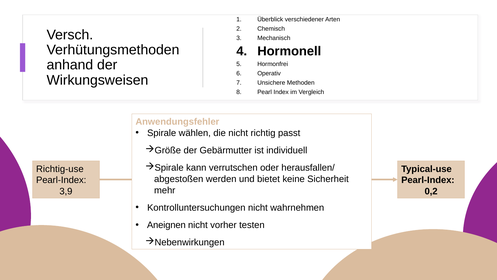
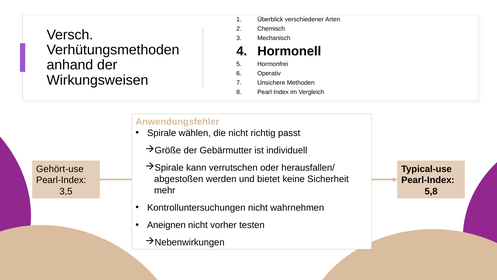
Richtig-use: Richtig-use -> Gehört-use (60, 169)
3,9: 3,9 -> 3,5 (66, 191)
0,2: 0,2 -> 5,8 (431, 191)
